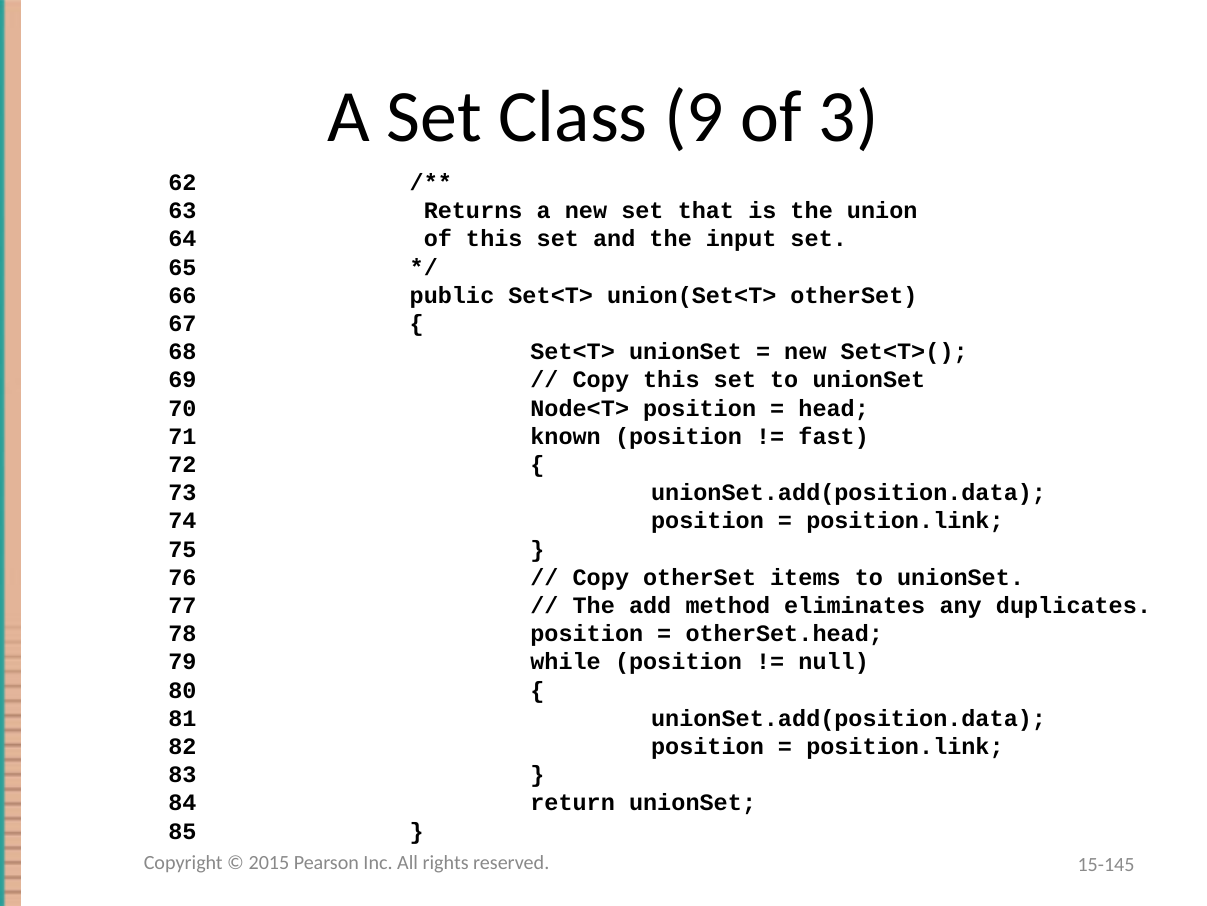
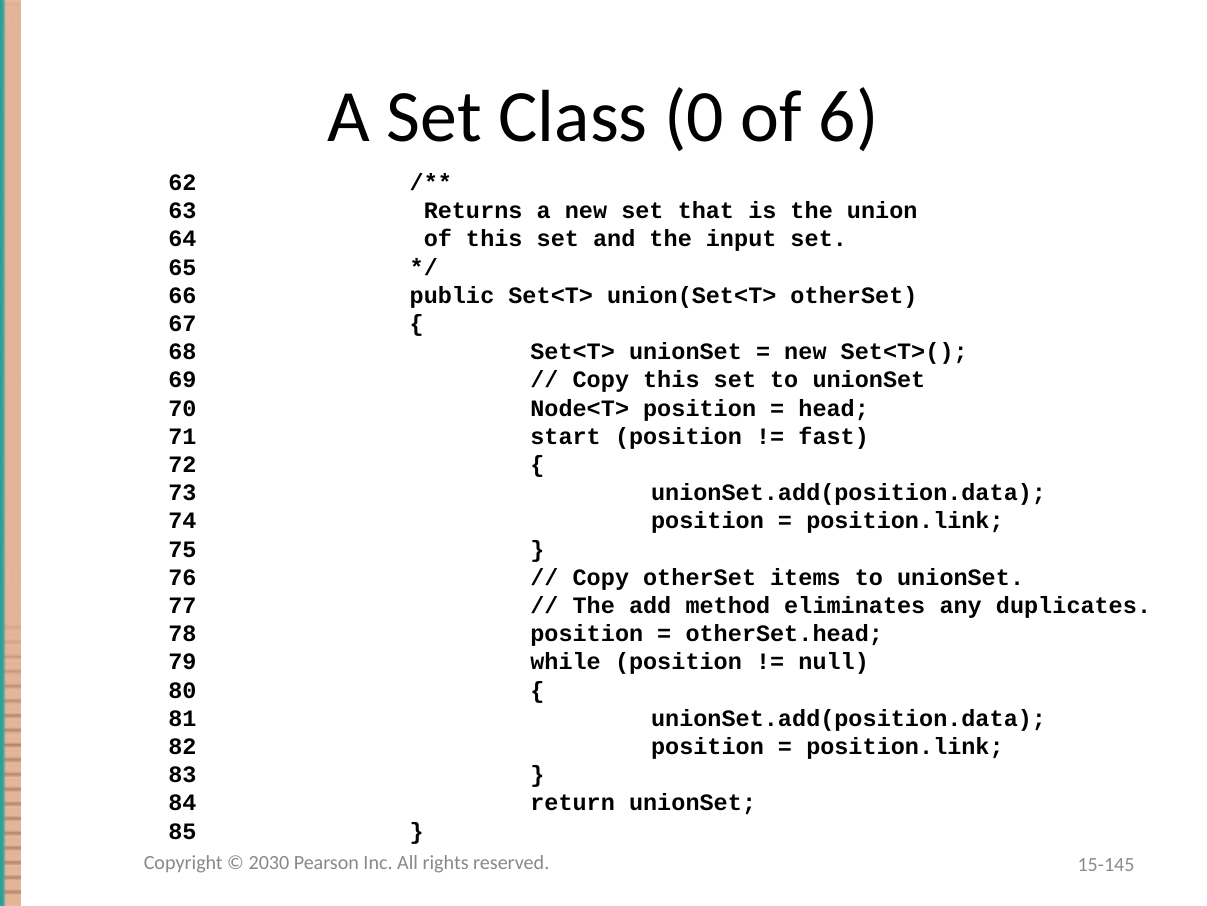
9: 9 -> 0 (694, 117)
3: 3 -> 6 (849, 117)
known: known -> start (566, 436)
2015: 2015 -> 2030 (269, 862)
